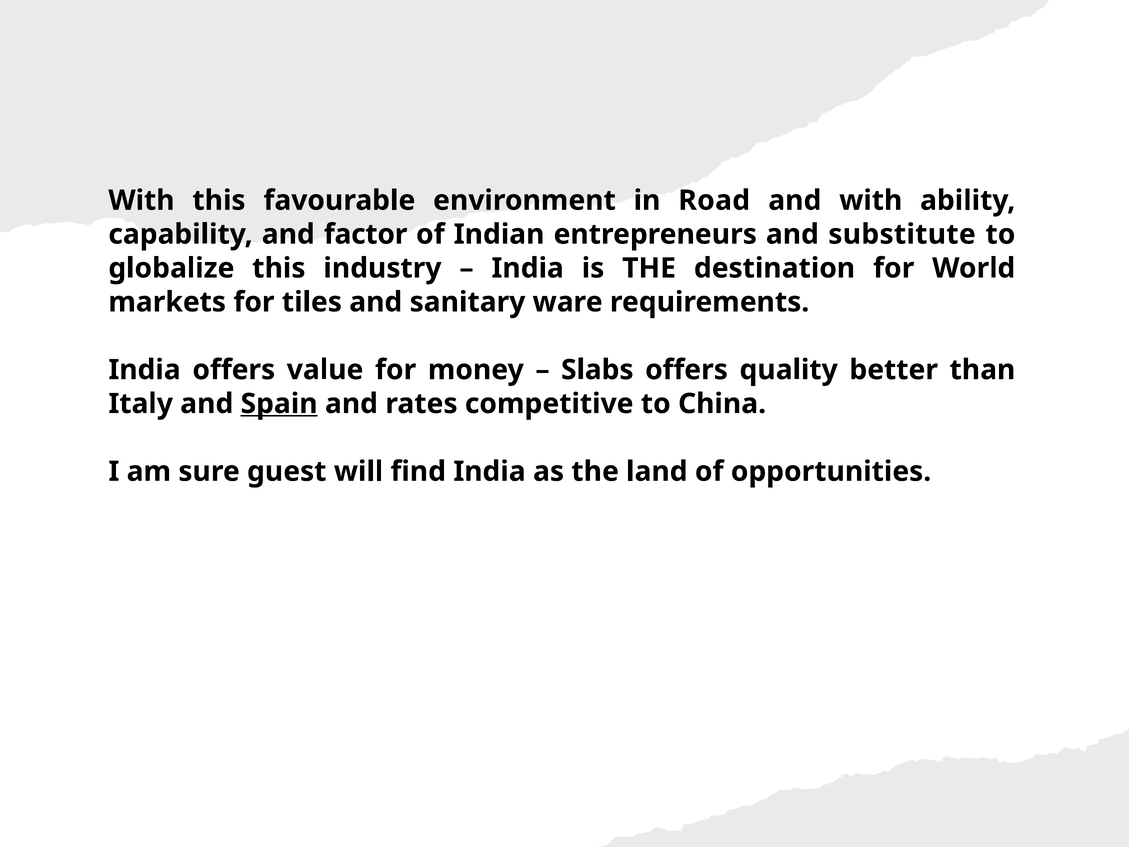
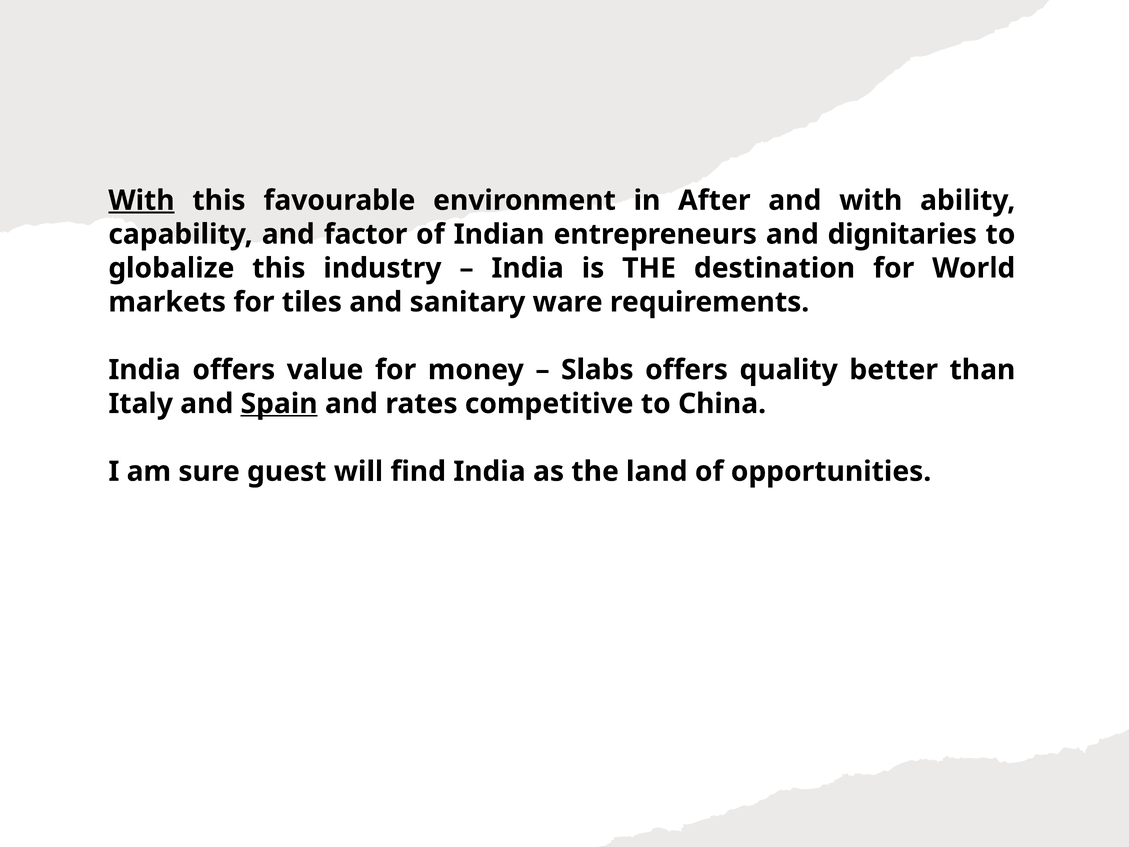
With underline: none -> present (141, 200)
Road: Road -> After (714, 200)
substitute: substitute -> dignitaries (902, 234)
